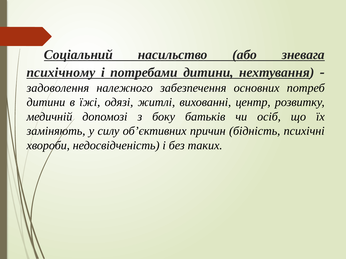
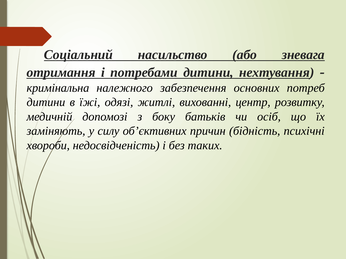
психічному: психічному -> отримання (61, 73)
задоволення: задоволення -> кримінальна (58, 88)
